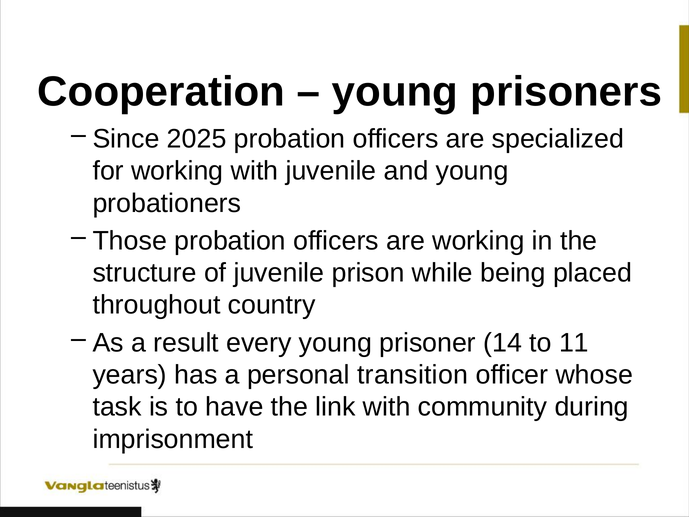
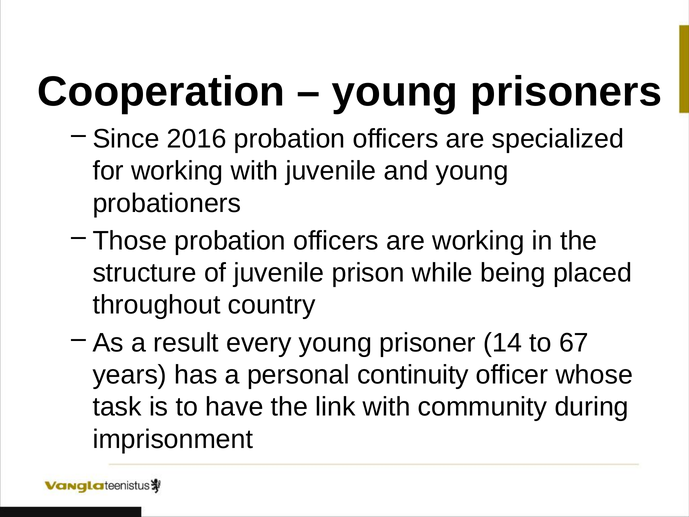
2025: 2025 -> 2016 (197, 139)
11: 11 -> 67 (574, 343)
transition: transition -> continuity (413, 375)
